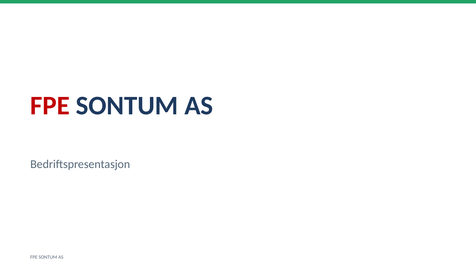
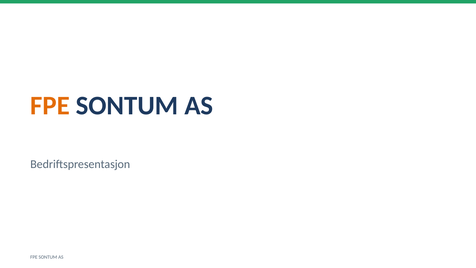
FPE colour: red -> orange (50, 106)
